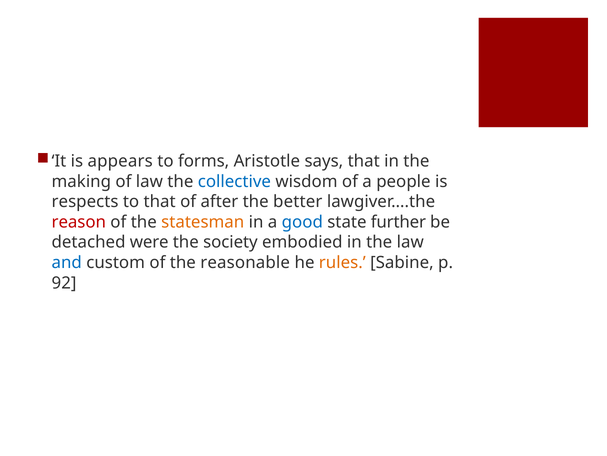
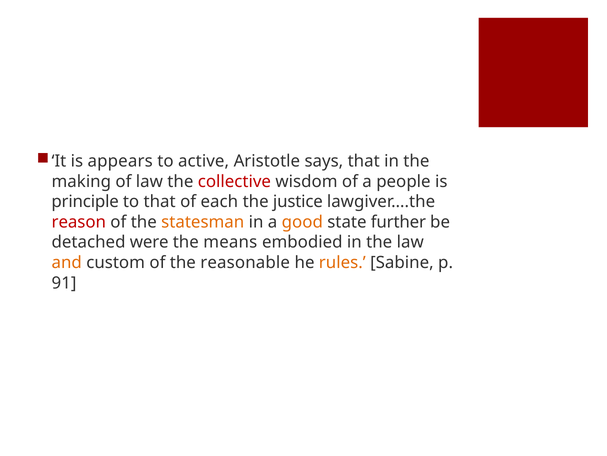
forms: forms -> active (204, 161)
collective colour: blue -> red (234, 181)
respects: respects -> principle (85, 202)
after: after -> each (219, 202)
better: better -> justice (298, 202)
good colour: blue -> orange (302, 222)
society: society -> means (230, 242)
and colour: blue -> orange (67, 262)
92: 92 -> 91 (64, 282)
